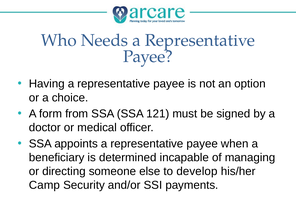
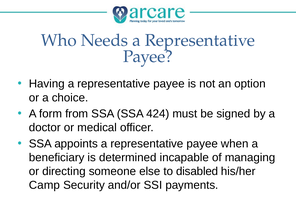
121: 121 -> 424 (158, 114)
develop: develop -> disabled (197, 171)
